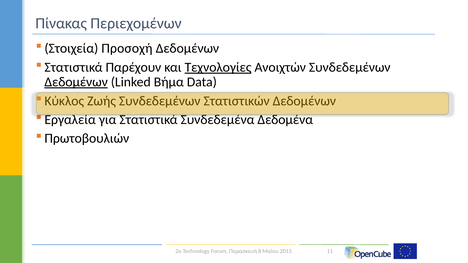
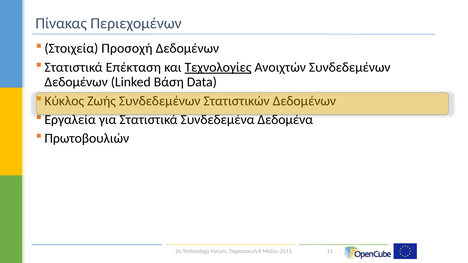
Παρέχουν: Παρέχουν -> Επέκταση (133, 67)
Δεδομένων underline: present -> none (76, 82)
Βήμα: Βήμα -> Βάση (169, 82)
